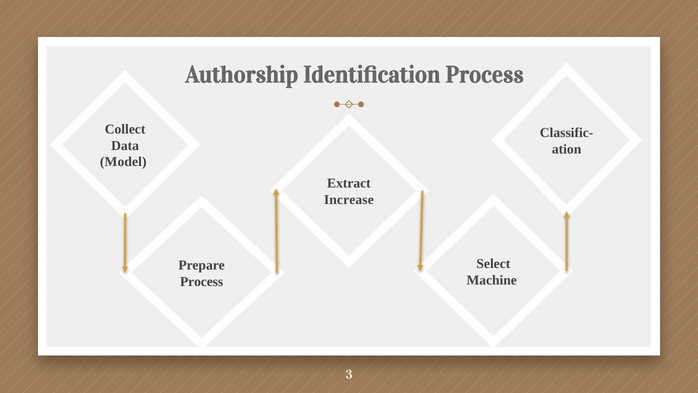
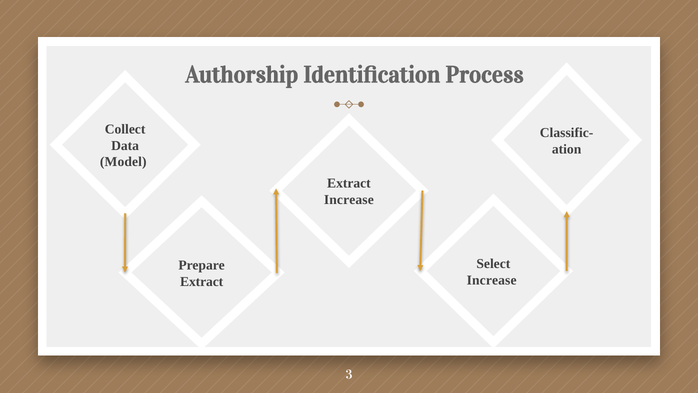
Machine: Machine -> Increase (492, 280)
Process: Process -> Extract (202, 281)
